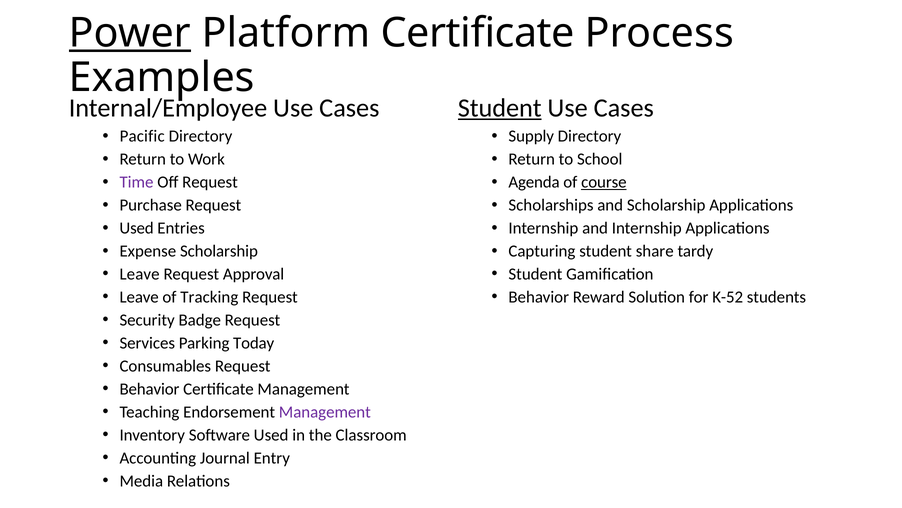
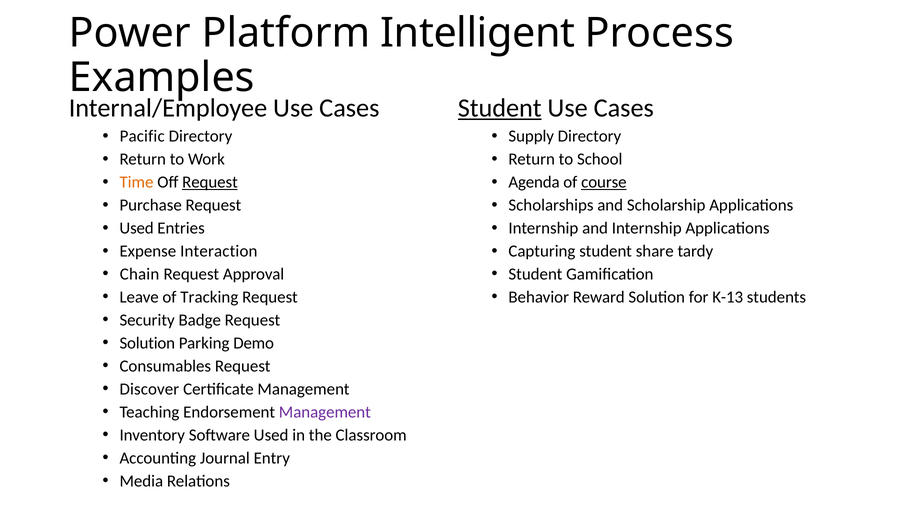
Power underline: present -> none (130, 33)
Platform Certificate: Certificate -> Intelligent (478, 33)
Time colour: purple -> orange (137, 182)
Request underline: none -> present (210, 182)
Expense Scholarship: Scholarship -> Interaction (219, 251)
Leave: Leave -> Chain (140, 274)
K-52: K-52 -> K-13 (728, 297)
Services: Services -> Solution (147, 343)
Today: Today -> Demo (254, 343)
Behavior: Behavior -> Discover (149, 388)
